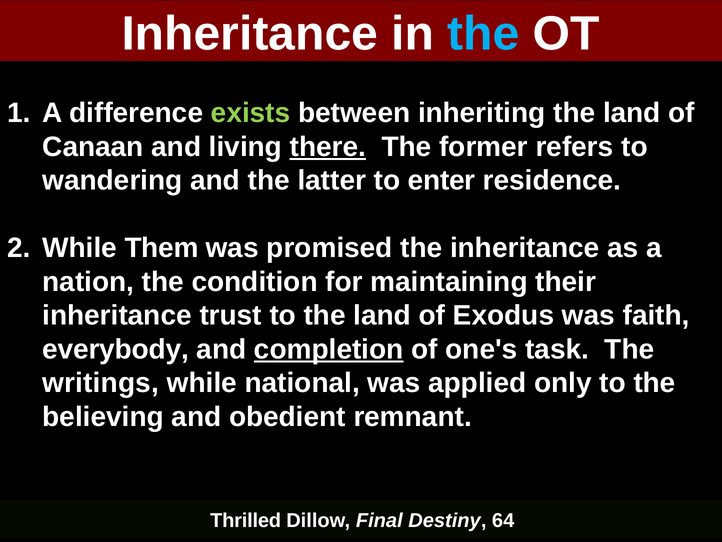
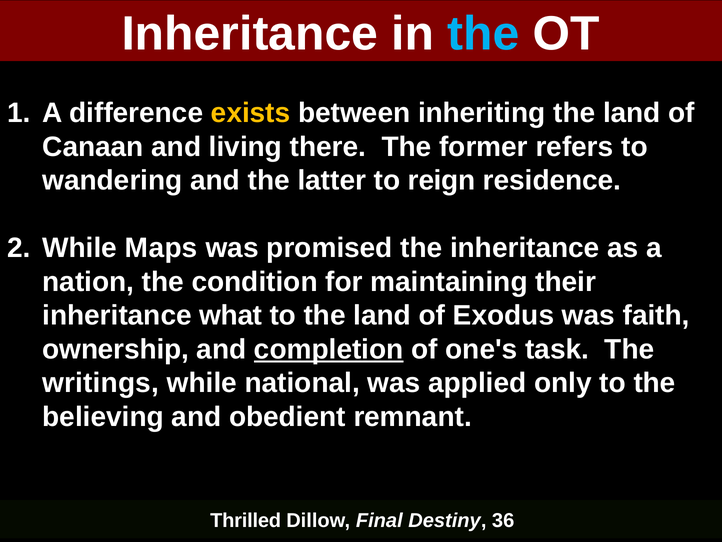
exists colour: light green -> yellow (251, 113)
there underline: present -> none (328, 147)
enter: enter -> reign (442, 180)
Them: Them -> Maps (161, 248)
trust: trust -> what (231, 315)
everybody: everybody -> ownership (116, 349)
64: 64 -> 36 (503, 520)
